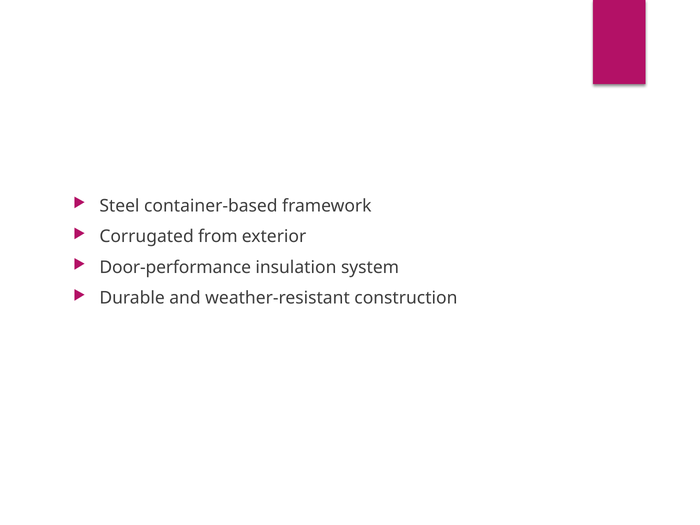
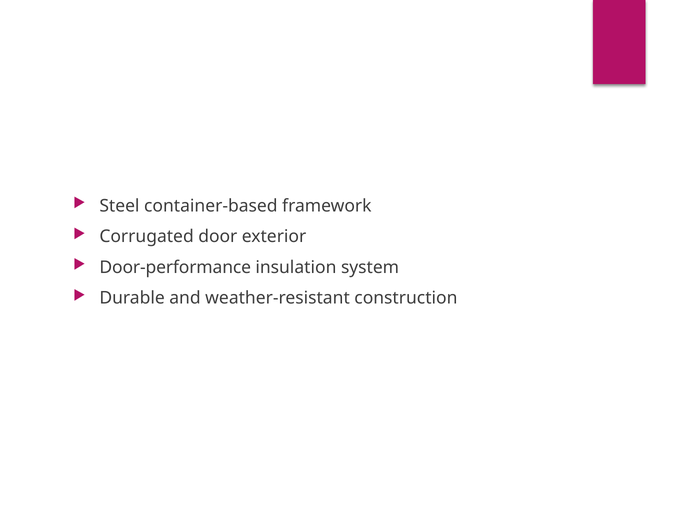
from: from -> door (218, 236)
